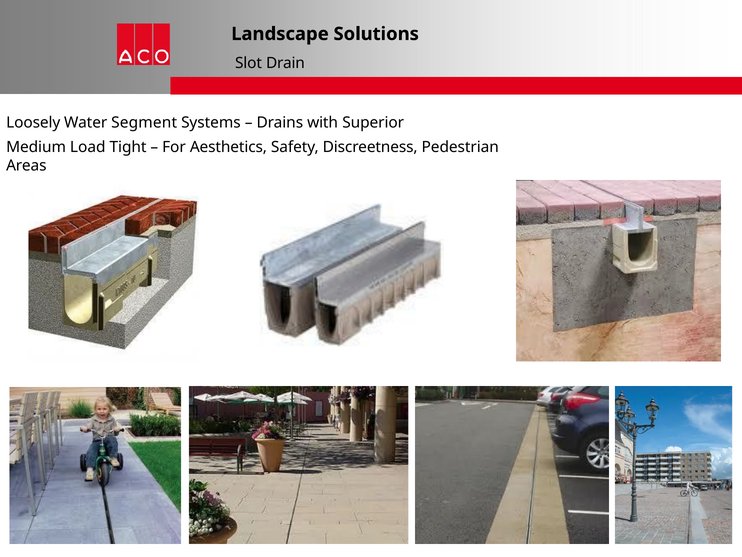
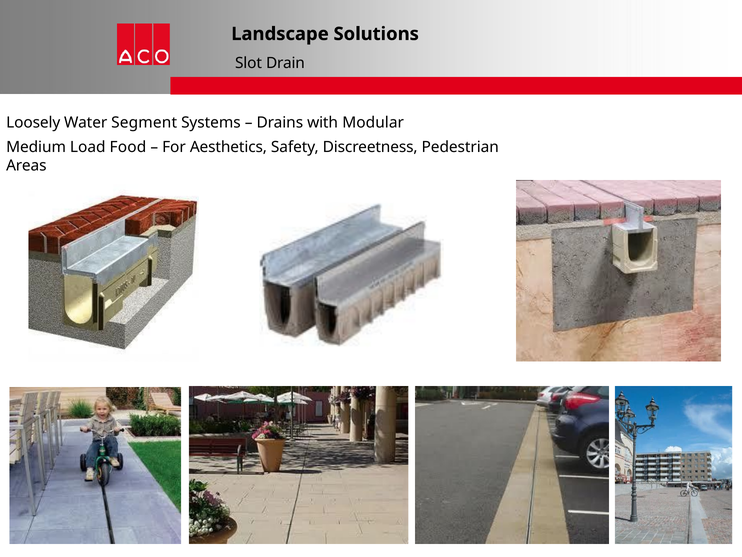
Superior: Superior -> Modular (373, 123)
Tight: Tight -> Food (128, 147)
